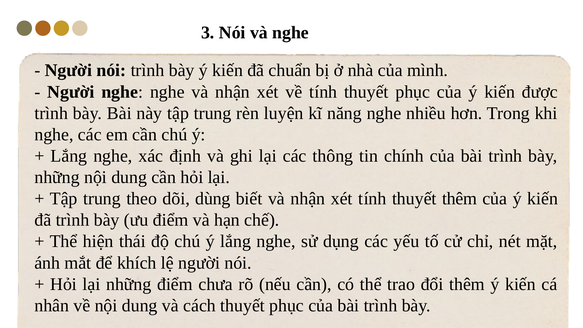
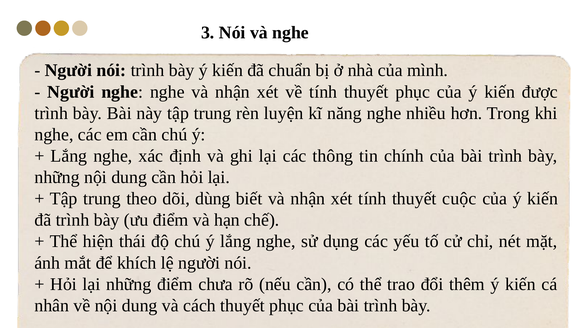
thuyết thêm: thêm -> cuộc (459, 199)
